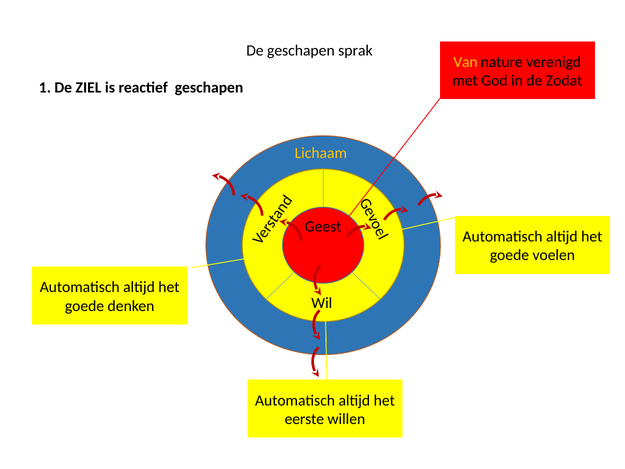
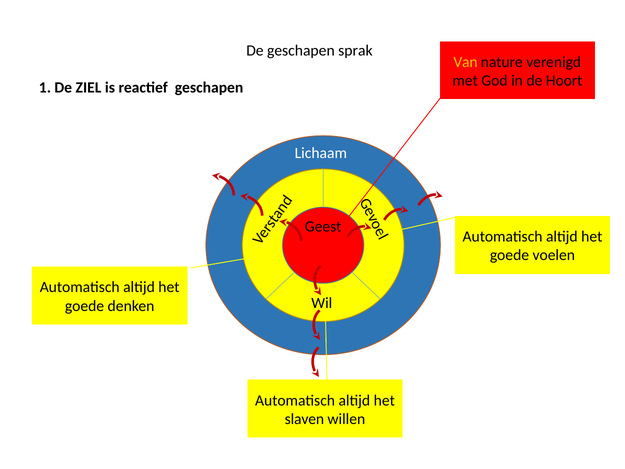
Zodat: Zodat -> Hoort (564, 81)
Lichaam colour: yellow -> white (321, 153)
eerste: eerste -> slaven (304, 419)
